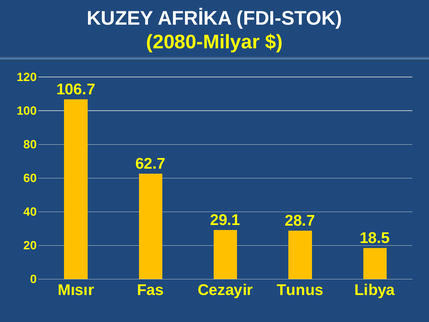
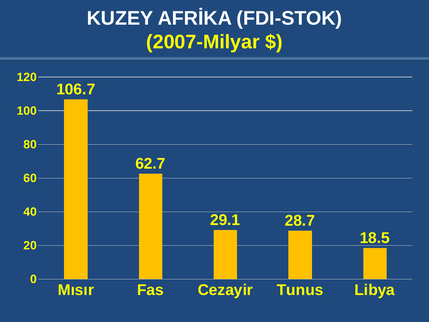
2080-Milyar: 2080-Milyar -> 2007-Milyar (203, 42)
